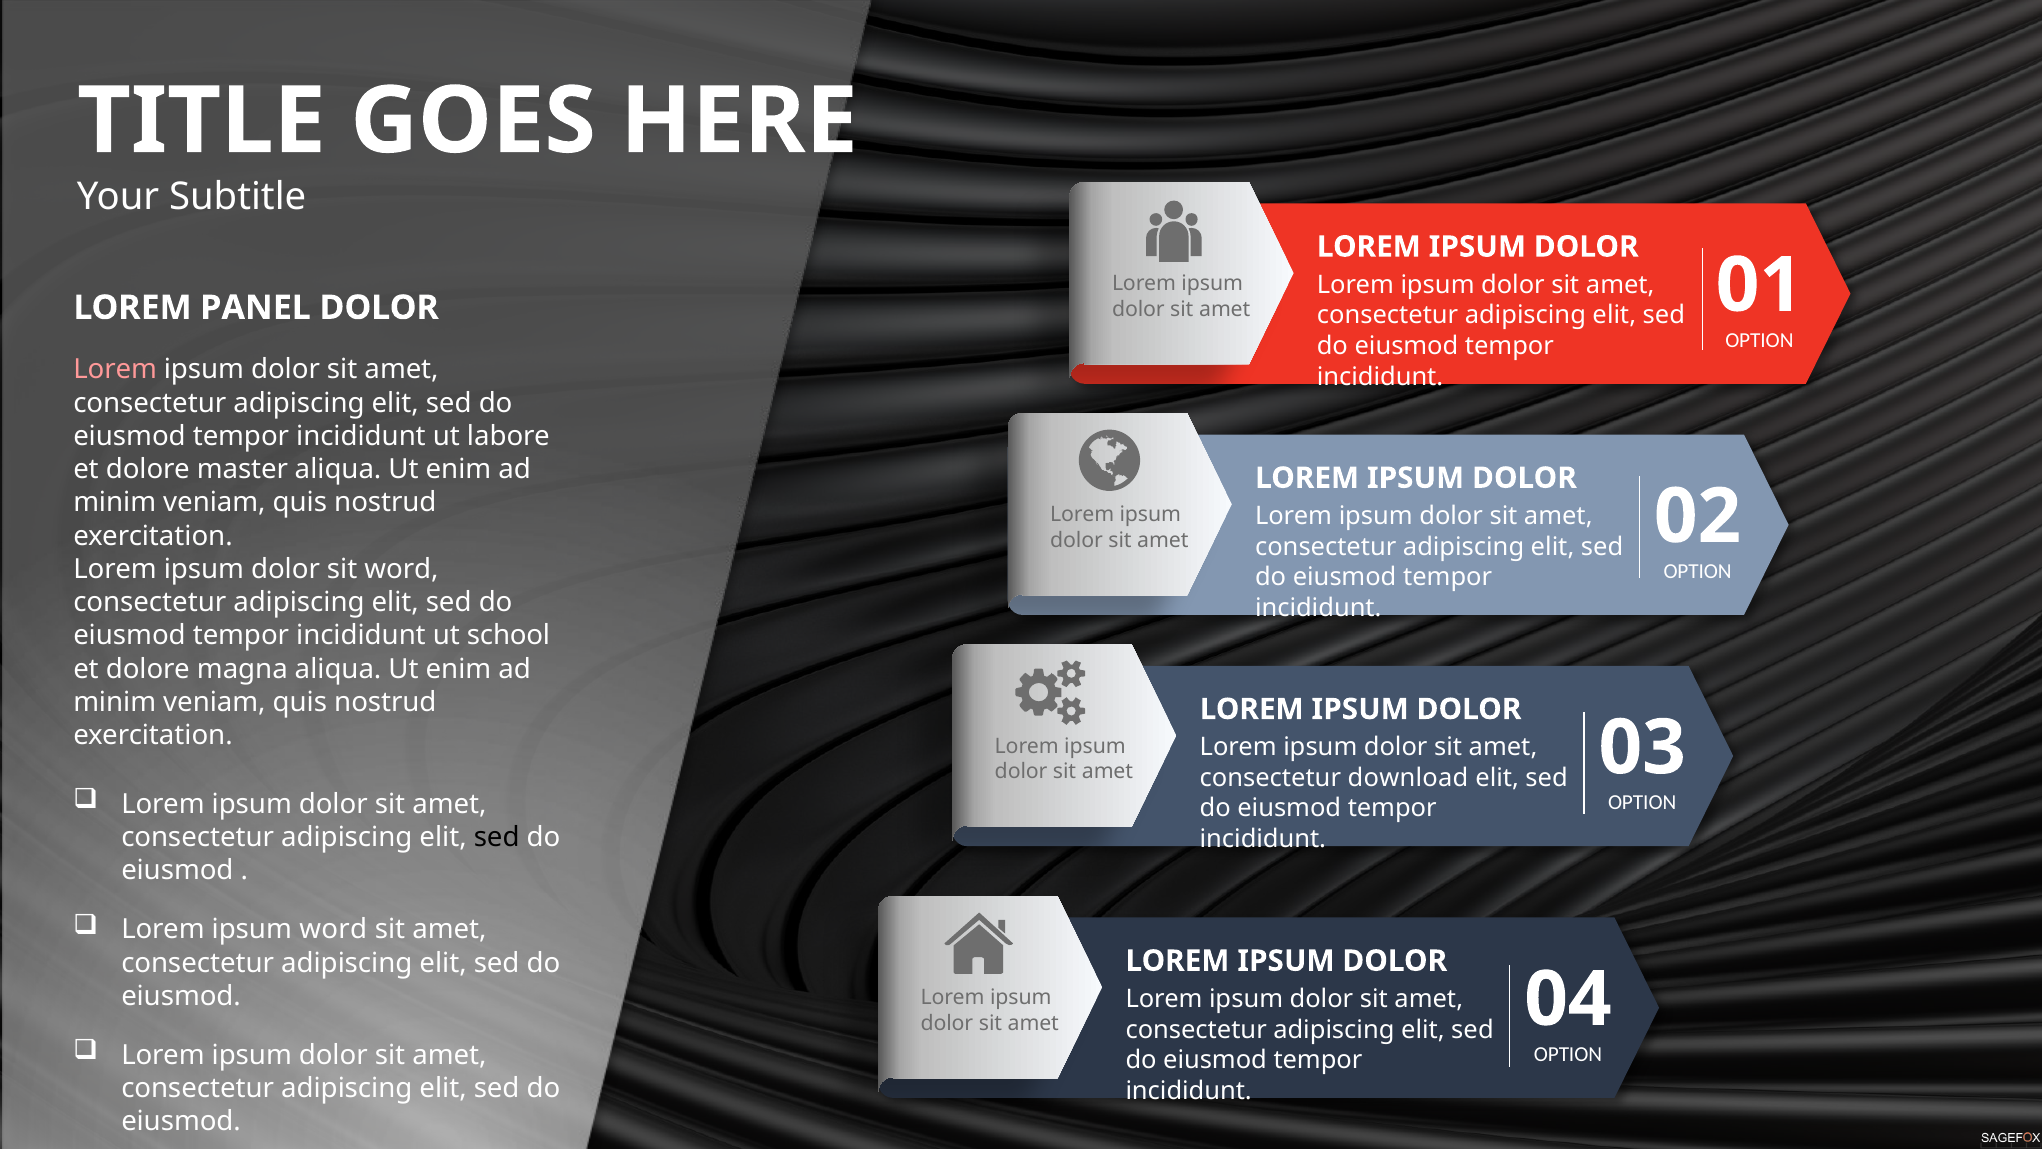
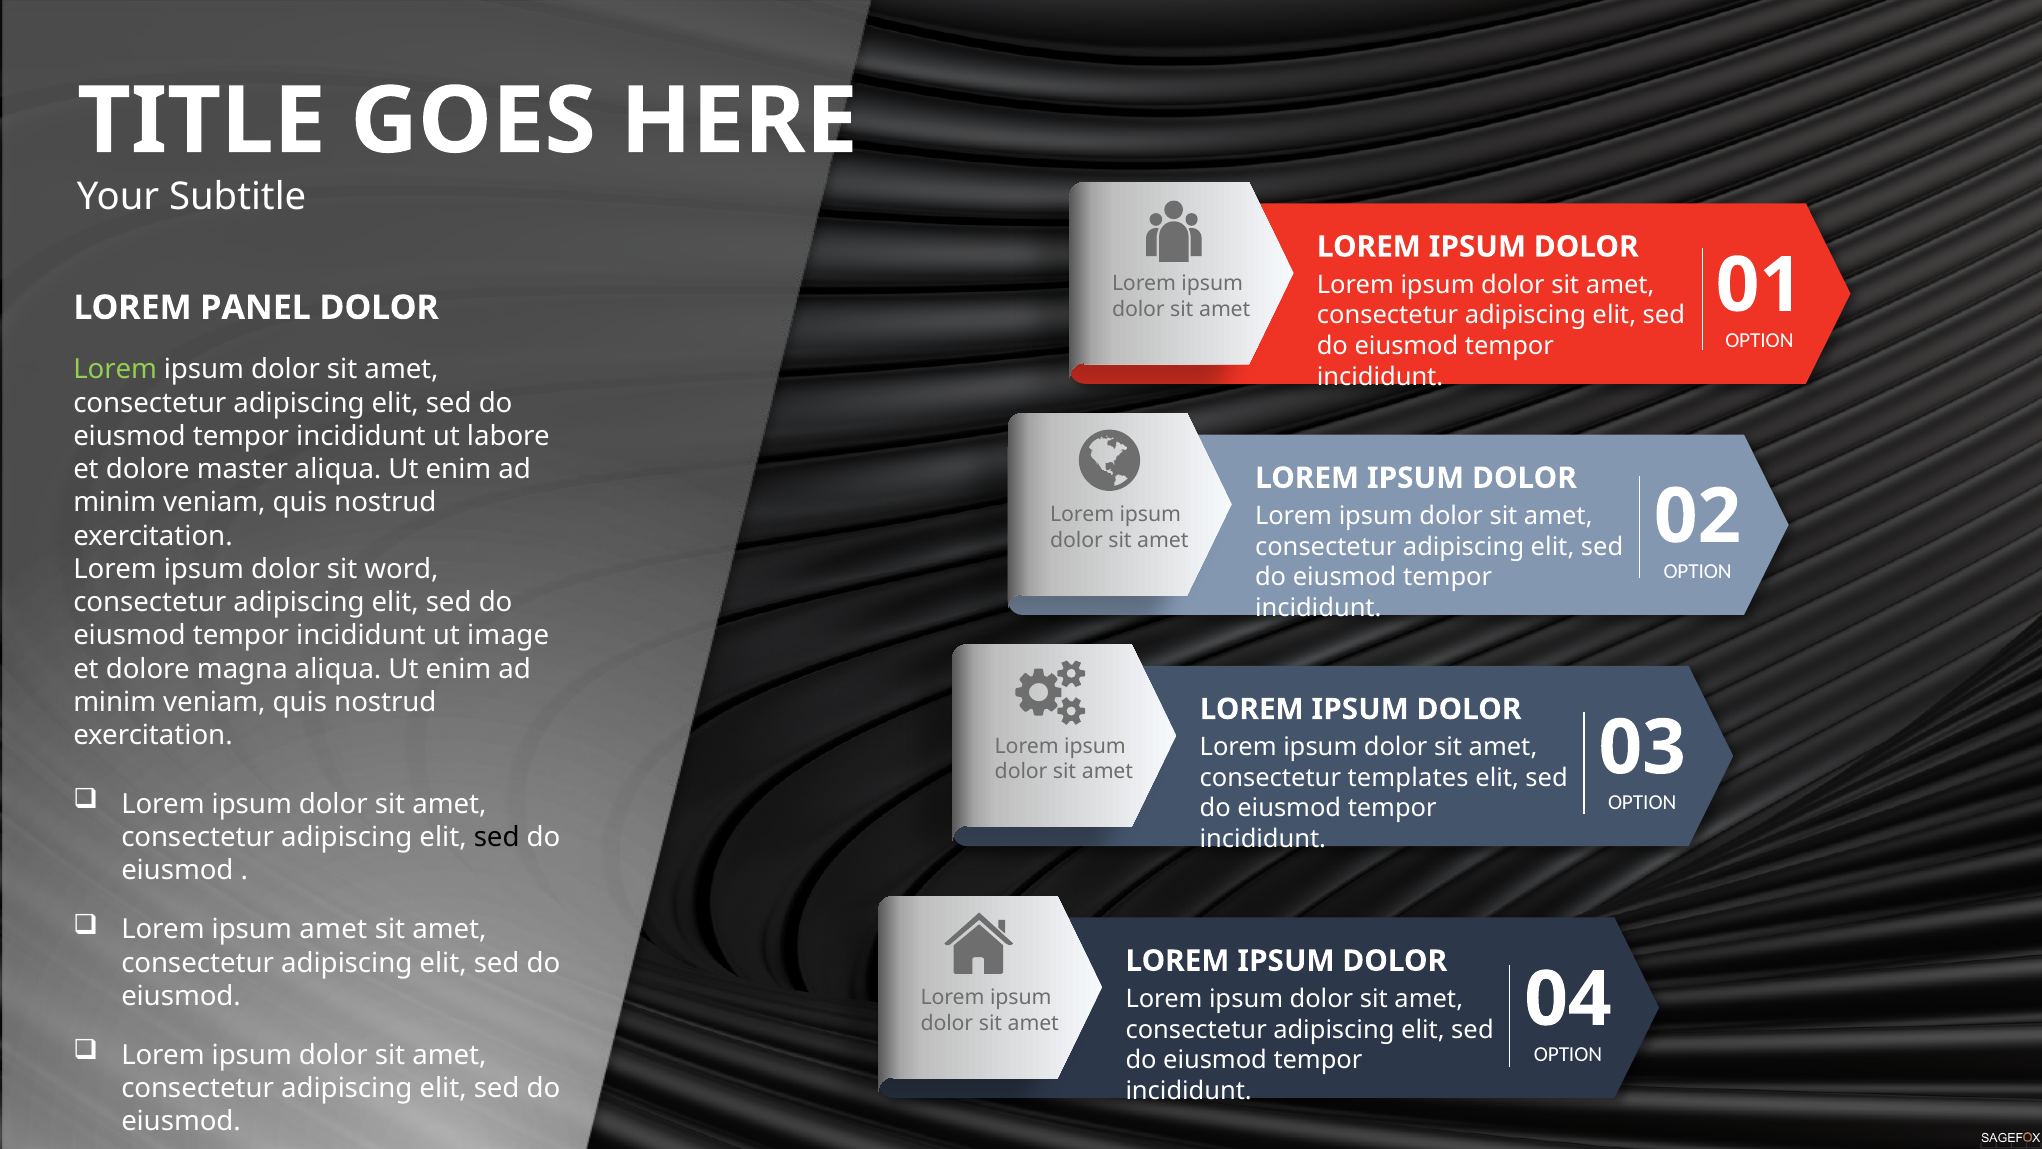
Lorem colour: pink -> light green (115, 370)
school: school -> image (508, 635)
download: download -> templates (1408, 778)
ipsum word: word -> amet (333, 929)
